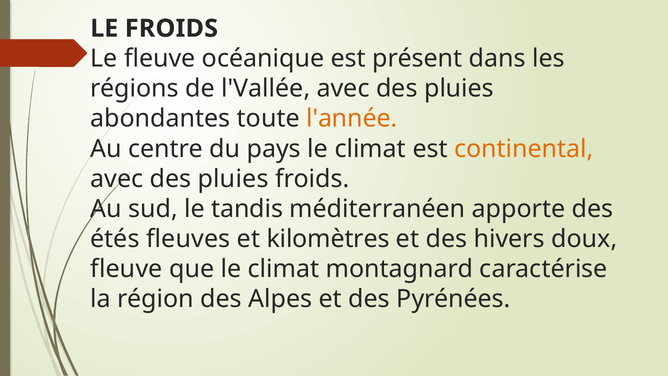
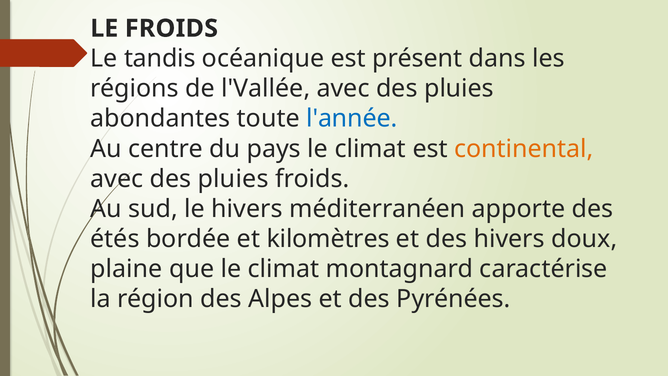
Le fleuve: fleuve -> tandis (160, 59)
l'année colour: orange -> blue (352, 119)
le tandis: tandis -> hivers (247, 209)
fleuves: fleuves -> bordée (188, 239)
fleuve: fleuve -> plaine (126, 269)
